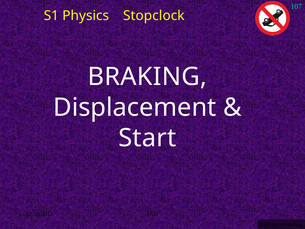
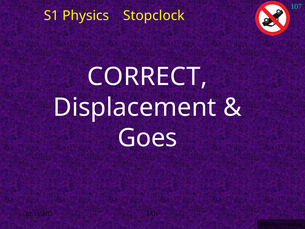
BRAKING: BRAKING -> CORRECT (147, 77)
Start: Start -> Goes (148, 138)
